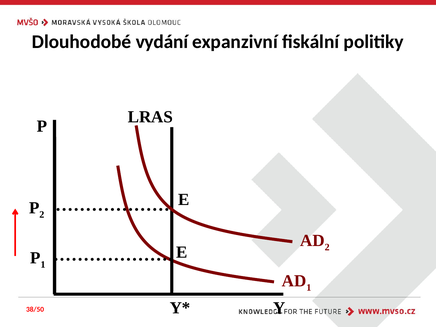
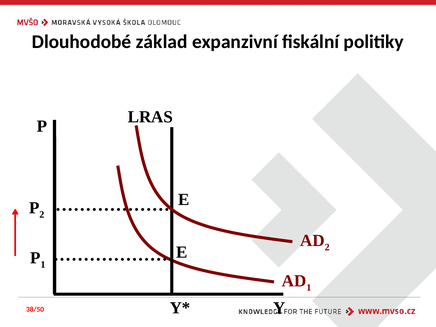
vydání: vydání -> základ (162, 42)
